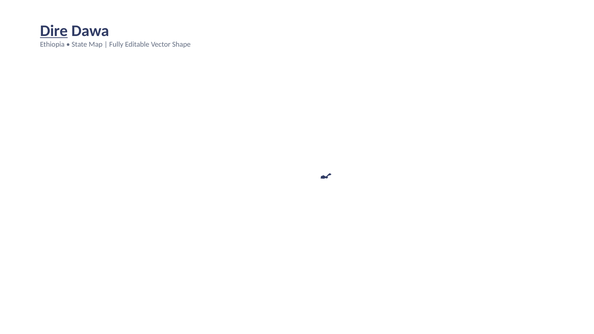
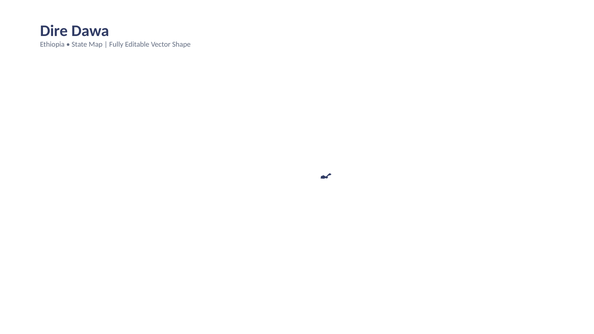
Dire underline: present -> none (54, 31)
